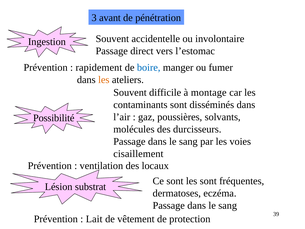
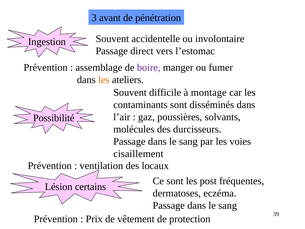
rapidement: rapidement -> assemblage (99, 67)
boire colour: blue -> purple (149, 67)
les sont: sont -> post (208, 181)
substrat: substrat -> certains (91, 186)
Lait: Lait -> Prix (94, 219)
